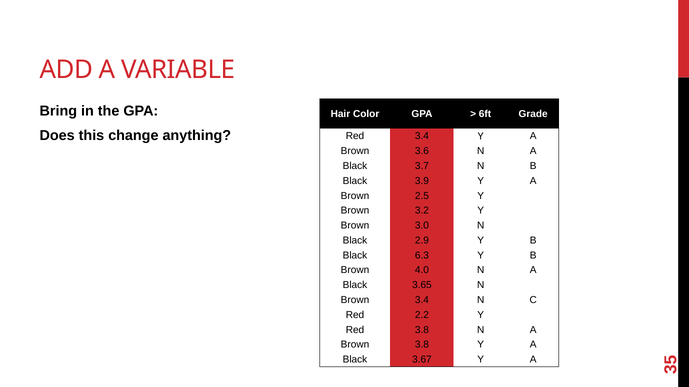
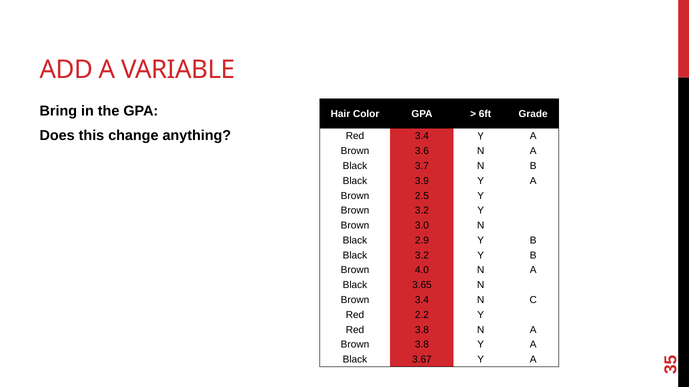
Black 6.3: 6.3 -> 3.2 (422, 256)
